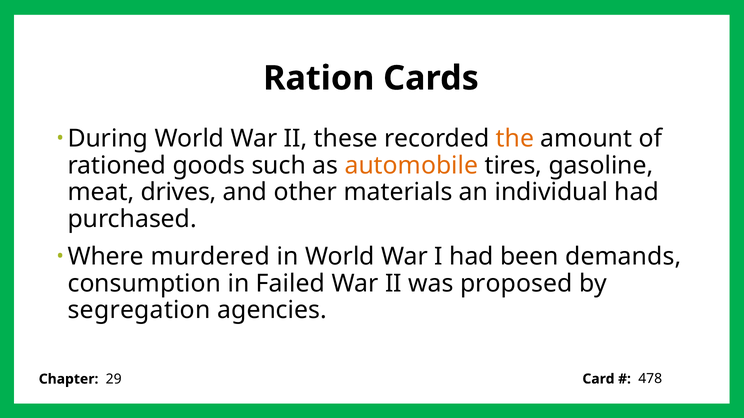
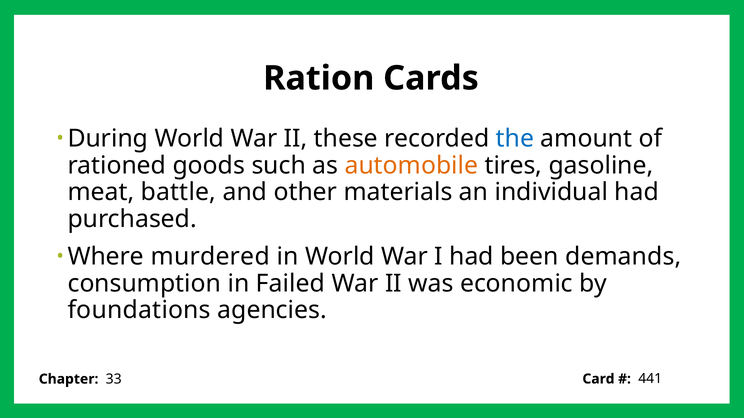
the colour: orange -> blue (515, 139)
drives: drives -> battle (178, 192)
proposed: proposed -> economic (516, 284)
segregation: segregation -> foundations (139, 310)
29: 29 -> 33 (114, 379)
478: 478 -> 441 (650, 379)
